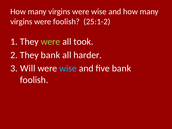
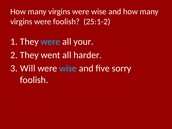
were colour: light green -> light blue (51, 42)
took: took -> your (83, 42)
They bank: bank -> went (51, 55)
five bank: bank -> sorry (122, 68)
